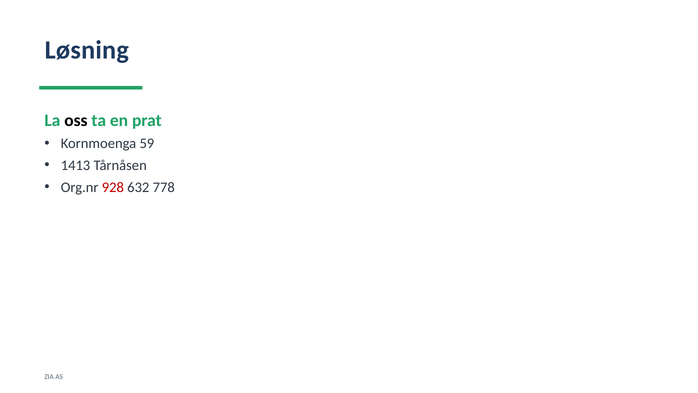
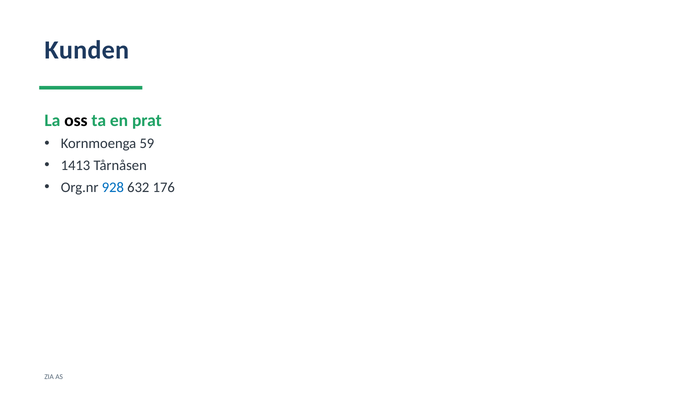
Løsning: Løsning -> Kunden (87, 50)
928 colour: red -> blue (113, 187)
778: 778 -> 176 (164, 187)
